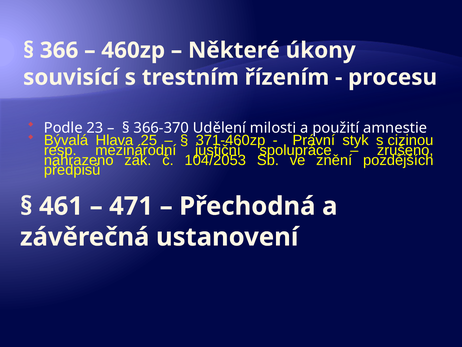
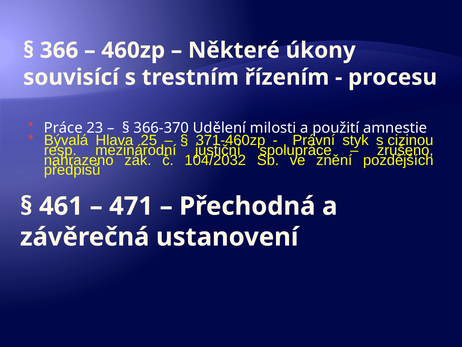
Podle: Podle -> Práce (63, 128)
104/2053: 104/2053 -> 104/2032 (215, 160)
